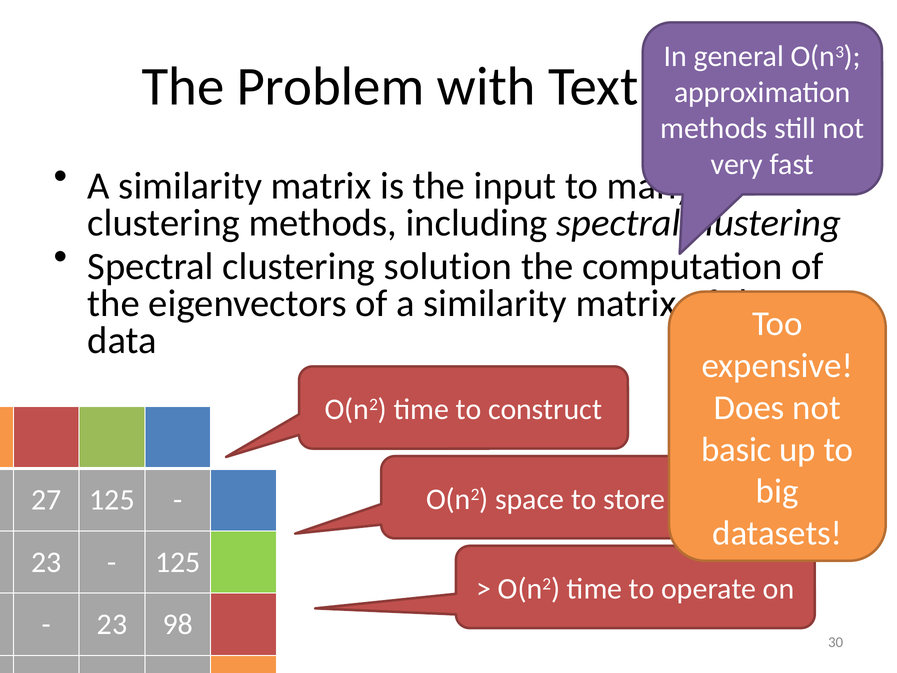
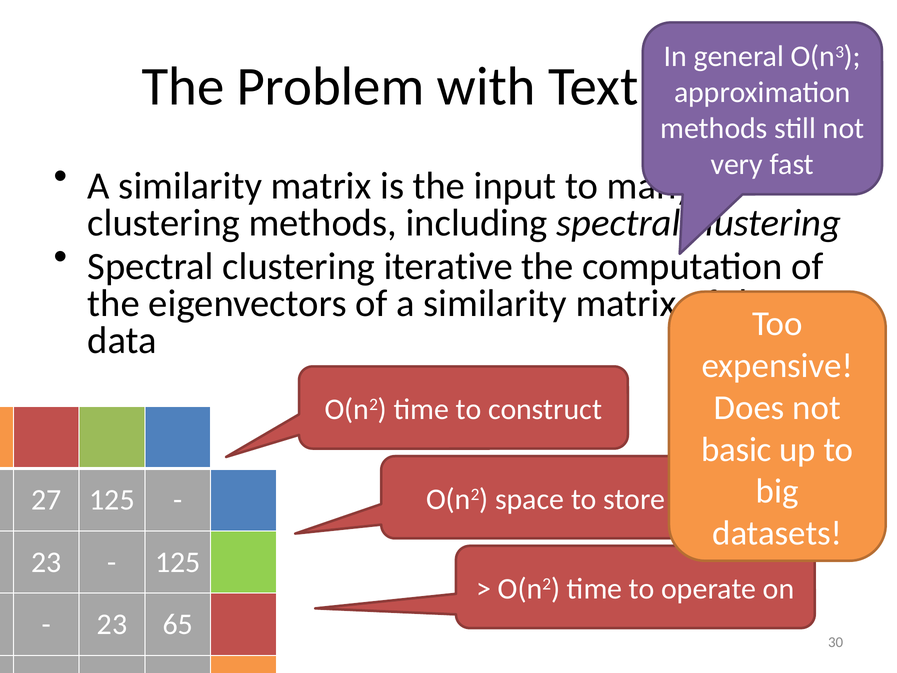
solution: solution -> iterative (448, 266)
98: 98 -> 65 (178, 624)
